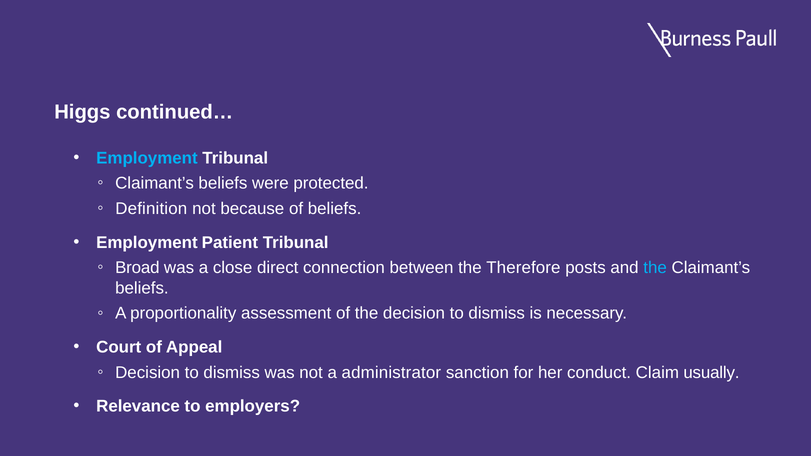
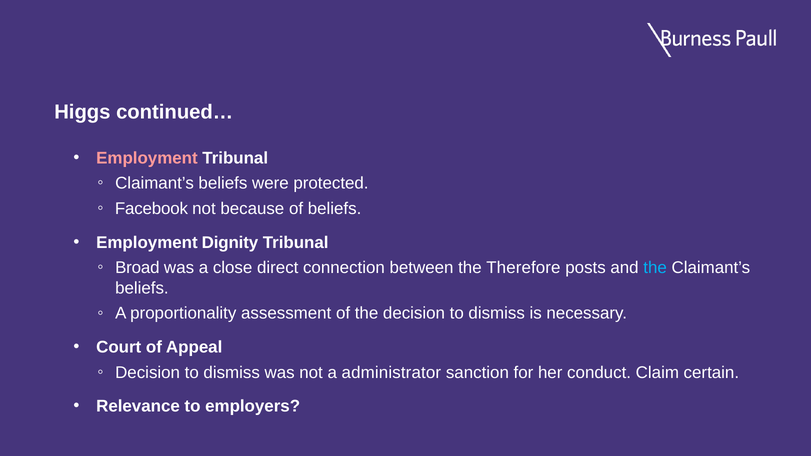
Employment colour: light blue -> pink (147, 158)
Definition: Definition -> Facebook (151, 209)
Patient: Patient -> Dignity (230, 243)
usually: usually -> certain (711, 373)
